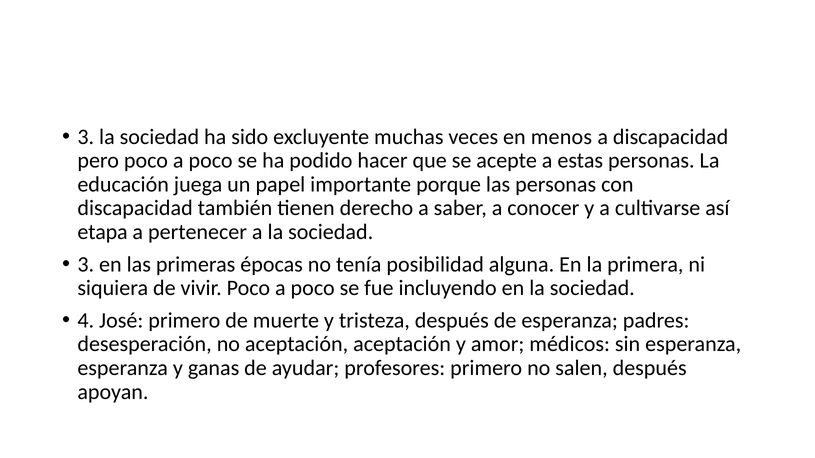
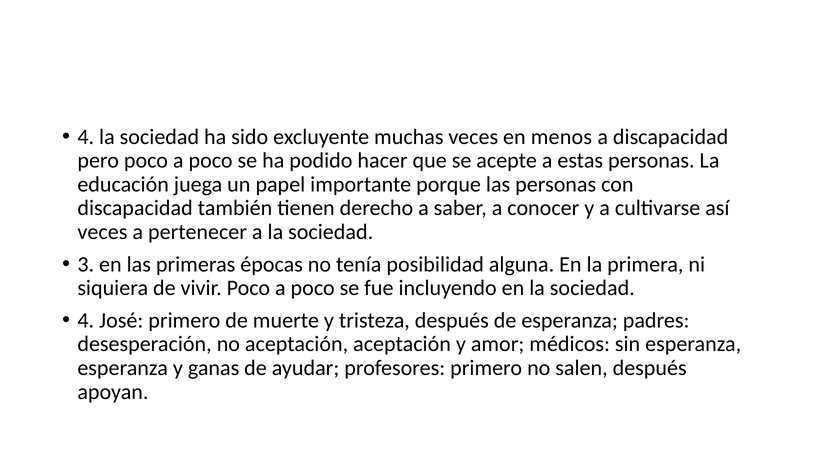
3: 3 -> 4 (86, 137)
etapa: etapa -> veces (102, 232)
